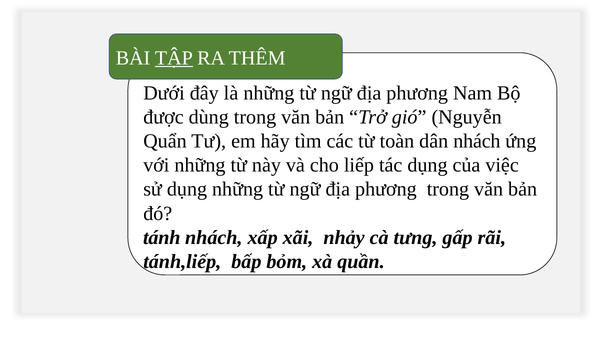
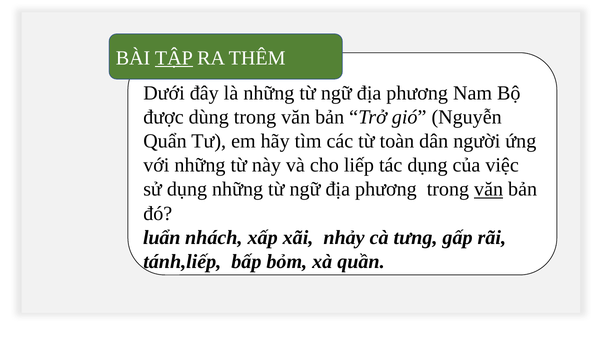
dân nhách: nhách -> người (477, 141)
văn underline: none -> present (489, 189)
tánh: tánh -> luẩn (162, 237)
